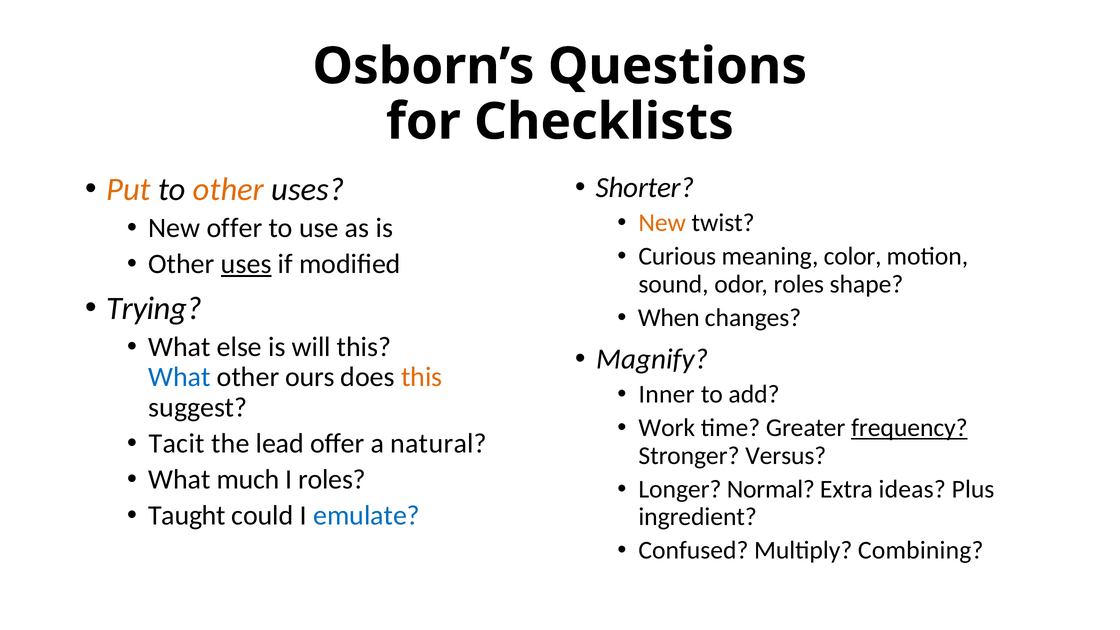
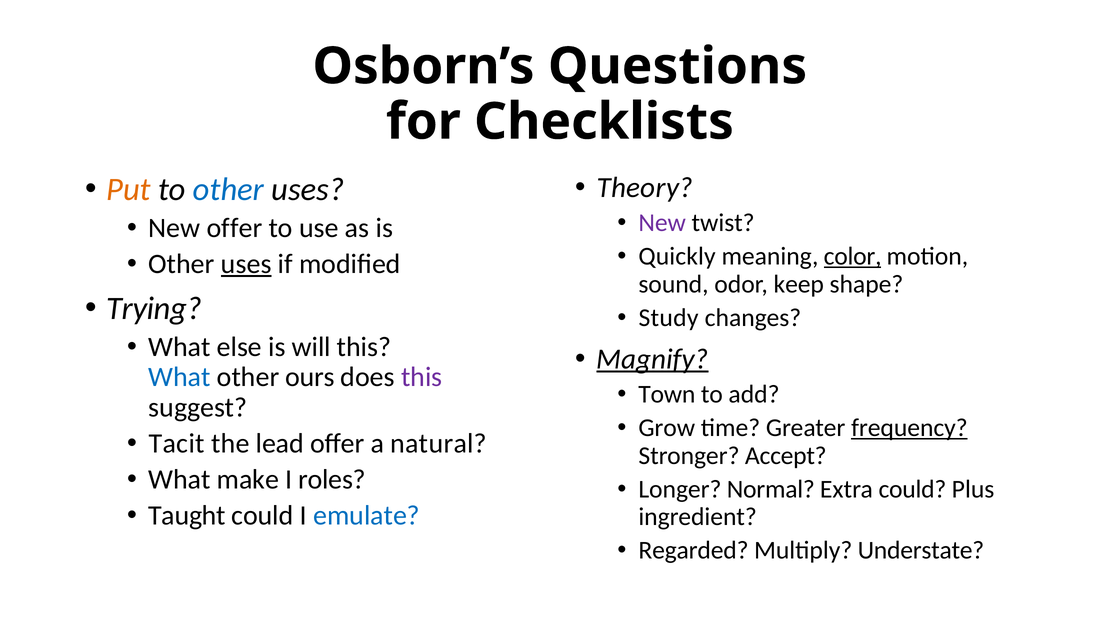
Shorter: Shorter -> Theory (645, 187)
other colour: orange -> blue (228, 189)
New colour: orange -> purple (662, 223)
Curious: Curious -> Quickly (677, 256)
color underline: none -> present (853, 256)
odor roles: roles -> keep (799, 284)
When: When -> Study (669, 318)
Magnify underline: none -> present (652, 359)
this colour: orange -> purple (422, 377)
Inner: Inner -> Town (667, 394)
Work: Work -> Grow (667, 428)
Versus: Versus -> Accept (786, 456)
much: much -> make (248, 479)
Extra ideas: ideas -> could (912, 489)
Confused: Confused -> Regarded (693, 550)
Combining: Combining -> Understate (921, 550)
